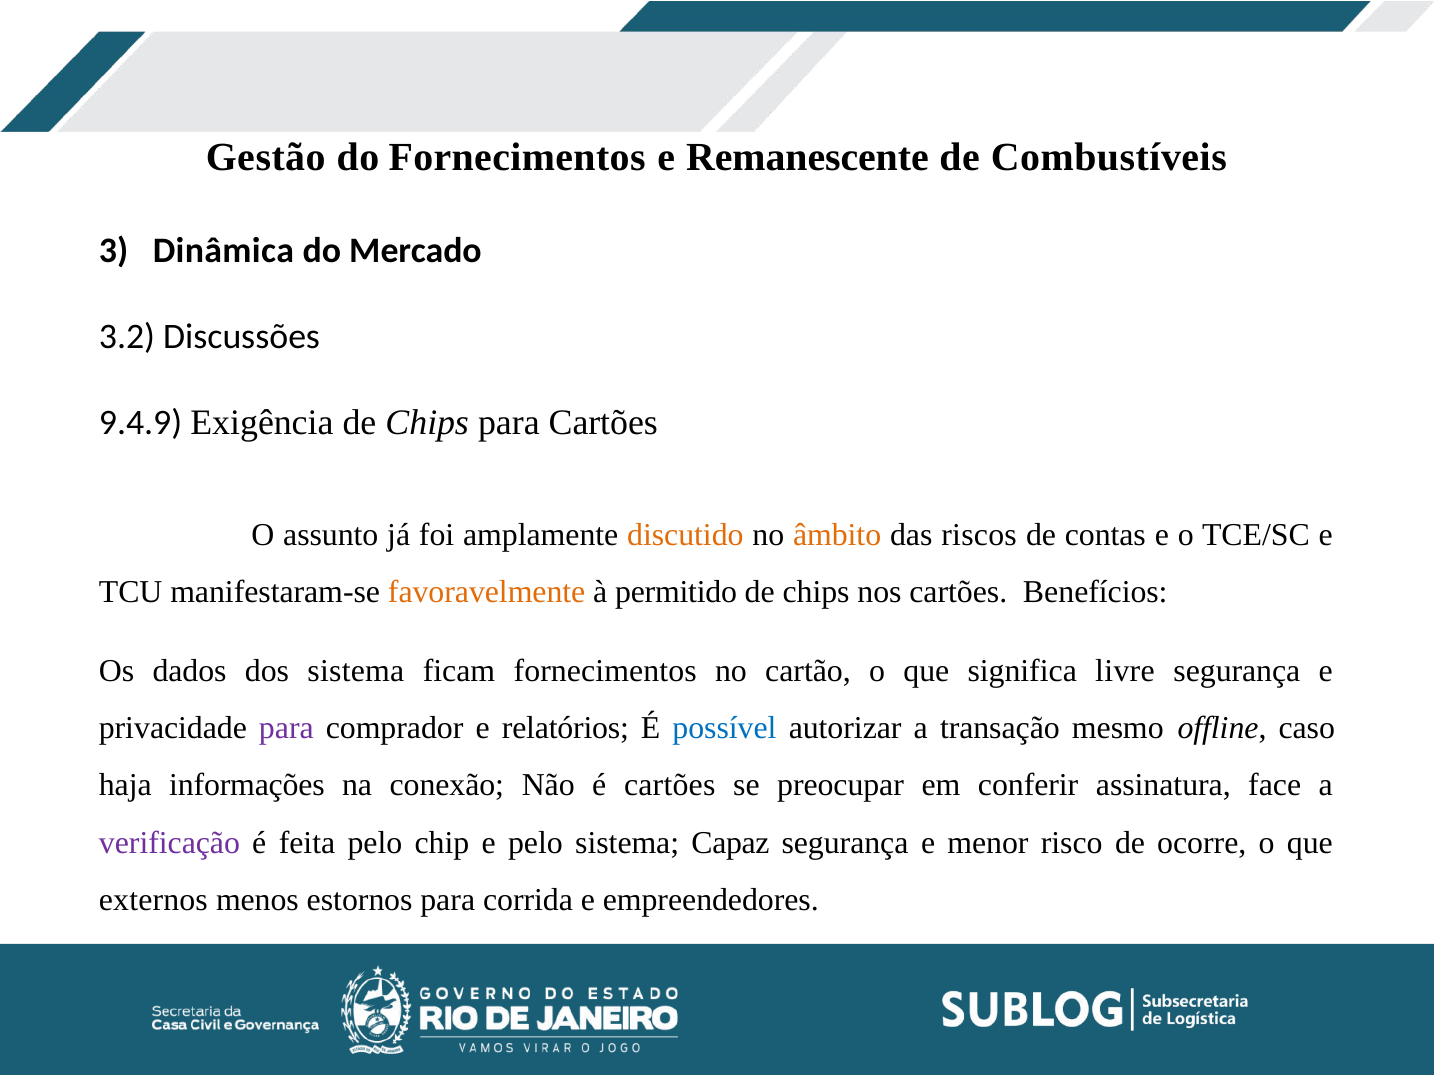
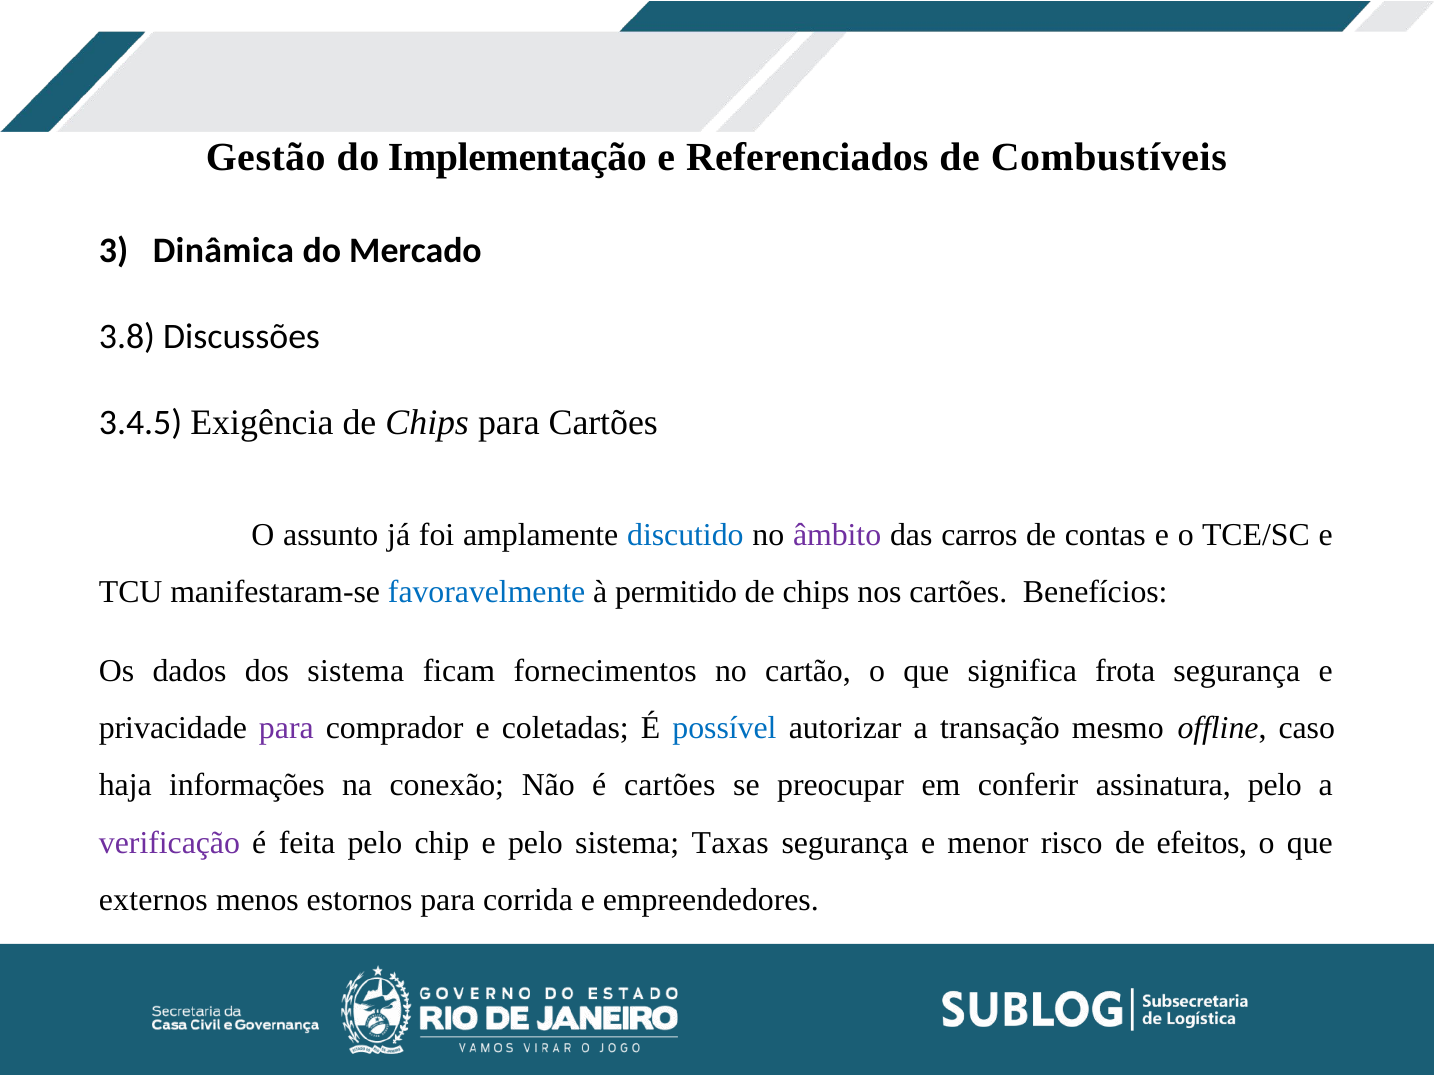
do Fornecimentos: Fornecimentos -> Implementação (517, 157)
Remanescente: Remanescente -> Referenciados (807, 157)
3.2: 3.2 -> 3.8 (127, 336)
9.4.9: 9.4.9 -> 3.4.5 (141, 422)
discutido colour: orange -> blue (685, 535)
âmbito colour: orange -> purple (837, 535)
riscos: riscos -> carros (979, 535)
favoravelmente colour: orange -> blue (487, 592)
livre: livre -> frota (1125, 671)
relatórios: relatórios -> coletadas (565, 729)
assinatura face: face -> pelo (1275, 786)
Capaz: Capaz -> Taxas (730, 843)
ocorre: ocorre -> efeitos (1202, 843)
